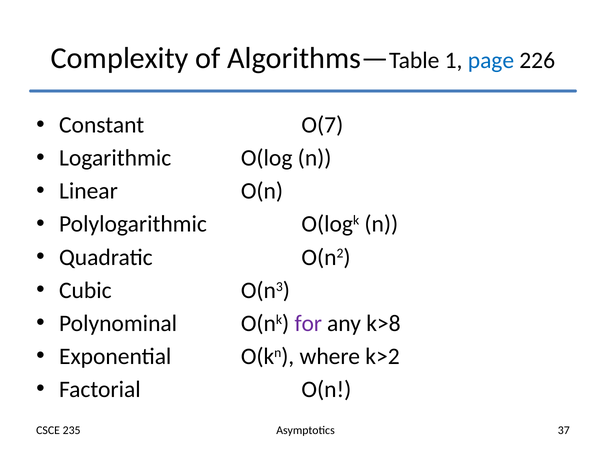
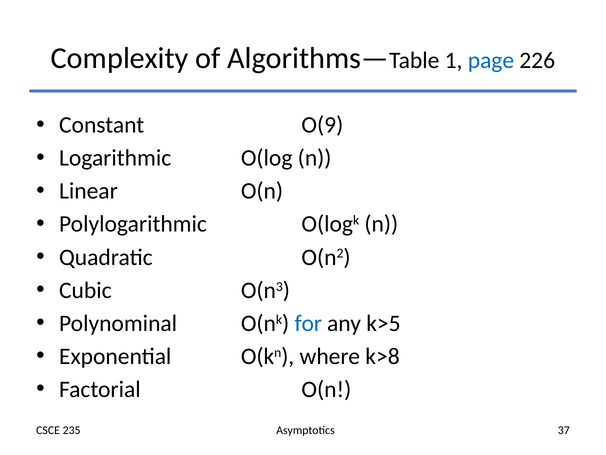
O(7: O(7 -> O(9 (322, 125)
for colour: purple -> blue (308, 323)
k>8: k>8 -> k>5 (383, 323)
k>2: k>2 -> k>8 (383, 356)
